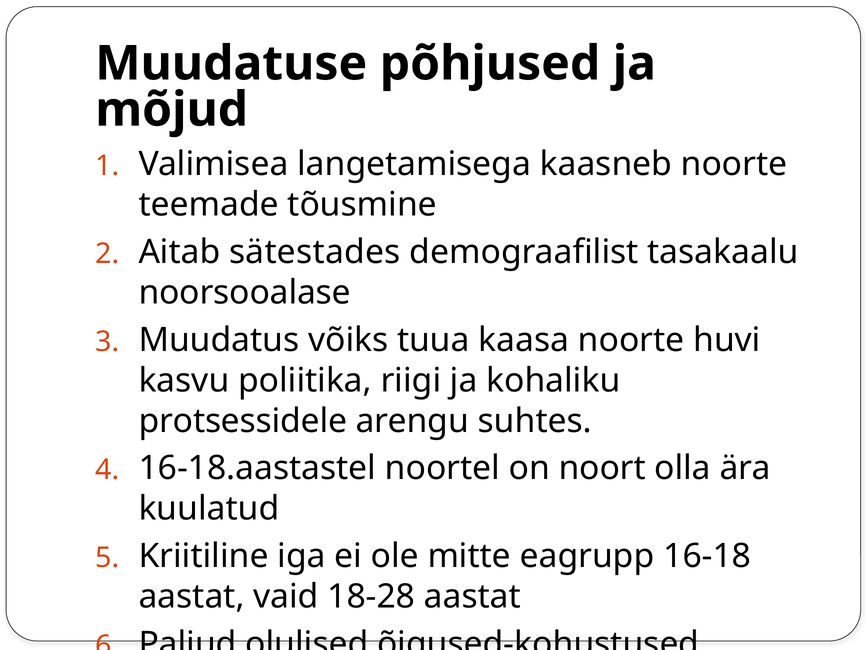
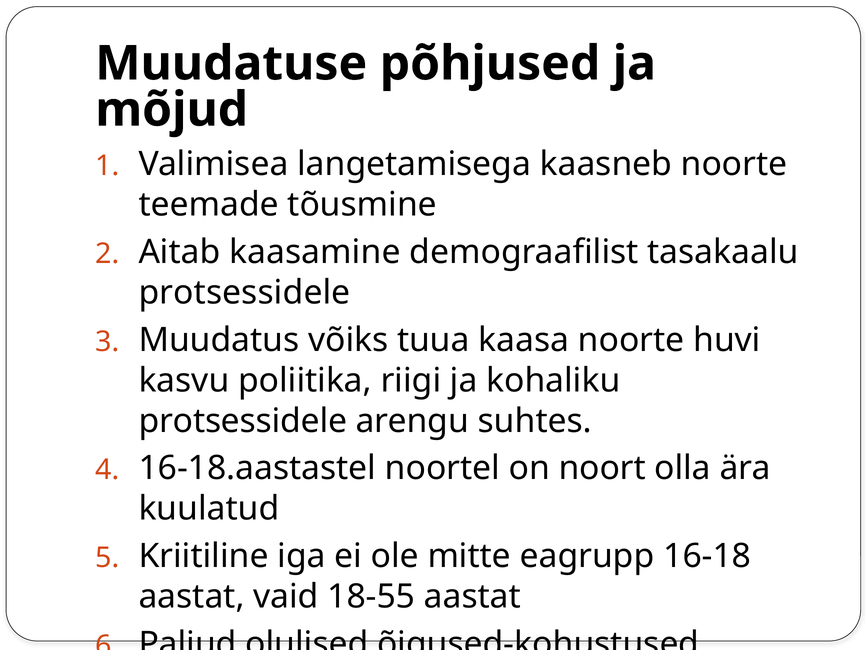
sätestades: sätestades -> kaasamine (315, 252)
noorsooalase: noorsooalase -> protsessidele (245, 293)
18-28: 18-28 -> 18-55 (371, 597)
